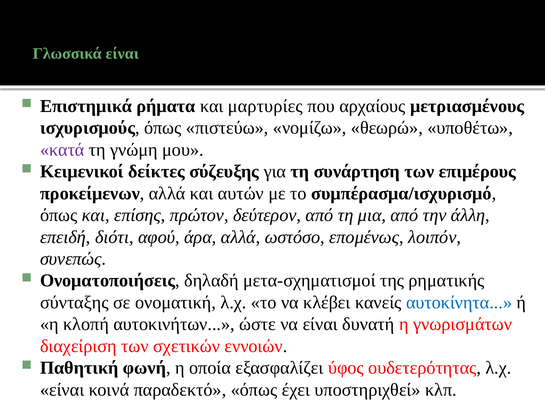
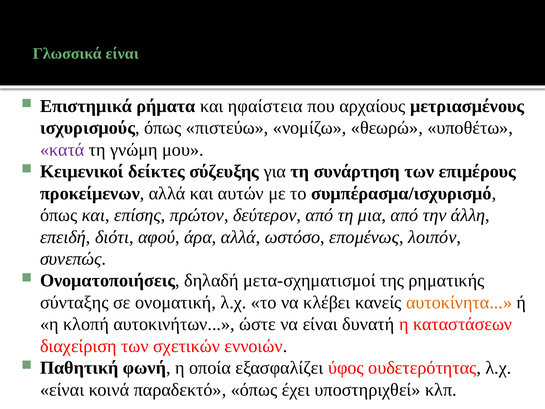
μαρτυρίες: μαρτυρίες -> ηφαίστεια (265, 106)
αυτοκίνητα colour: blue -> orange (459, 302)
γνωρισμάτων: γνωρισμάτων -> καταστάσεων (463, 324)
